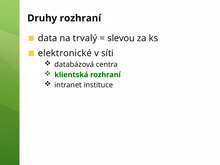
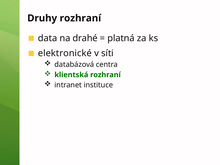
trvalý: trvalý -> drahé (85, 38)
slevou: slevou -> platná (121, 38)
